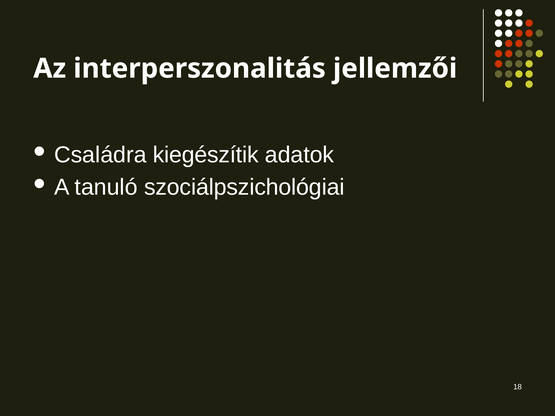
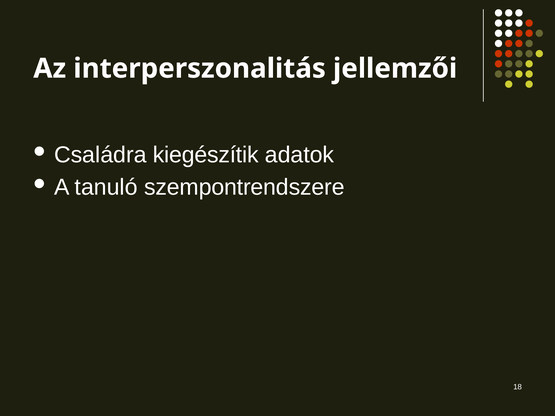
szociálpszichológiai: szociálpszichológiai -> szempontrendszere (244, 187)
